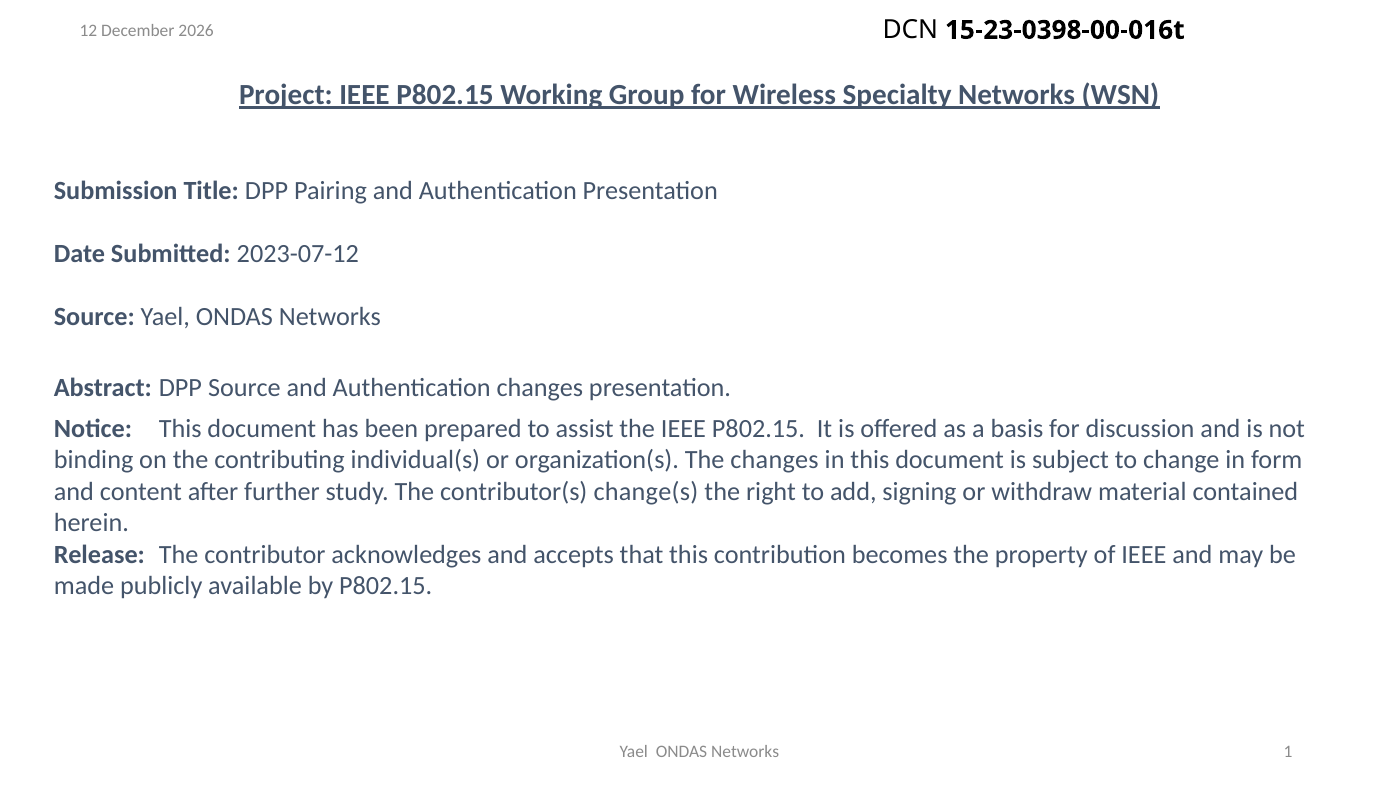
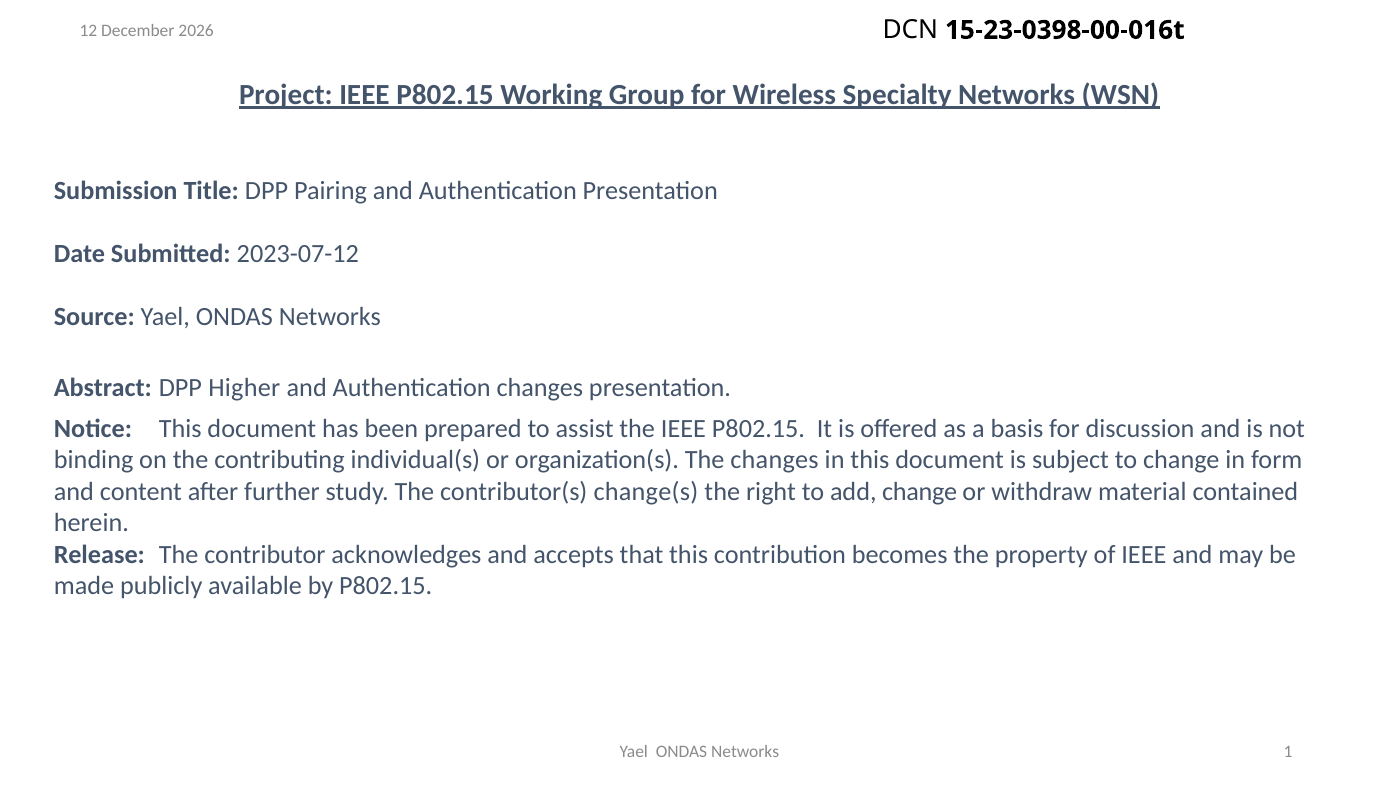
DPP Source: Source -> Higher (244, 388)
add signing: signing -> change (920, 491)
